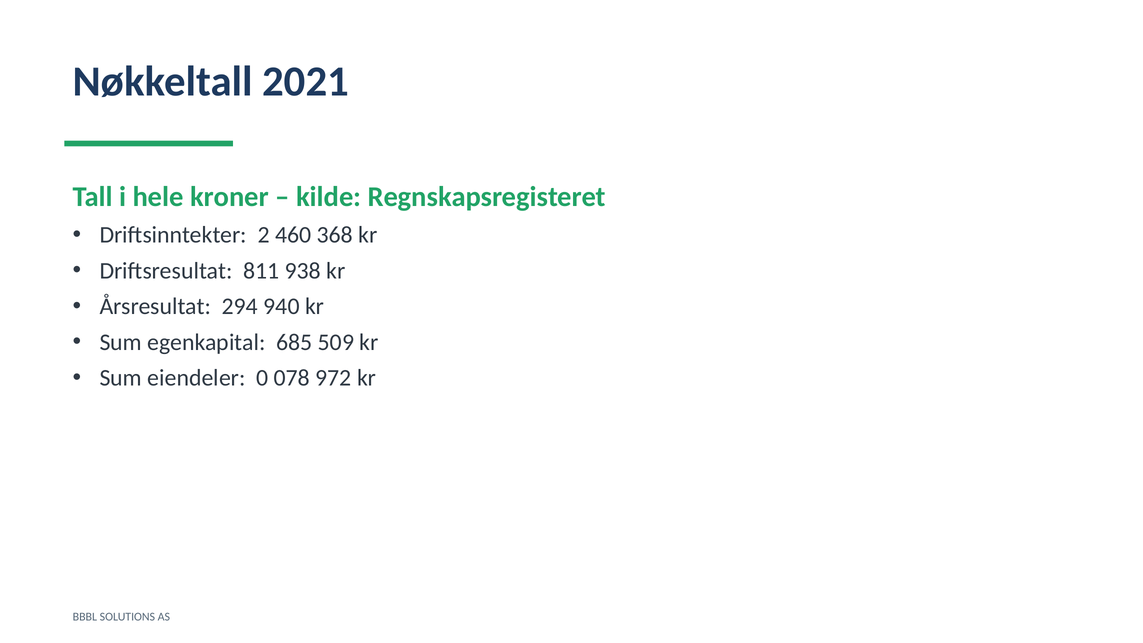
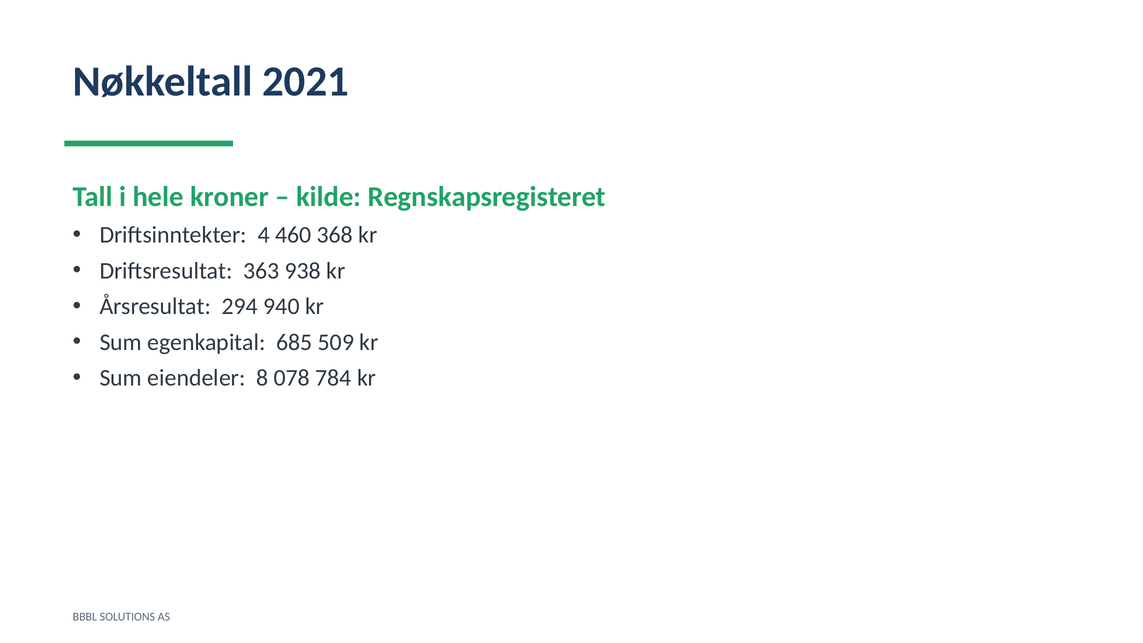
2: 2 -> 4 (264, 235)
811: 811 -> 363 (261, 271)
0: 0 -> 8 (262, 378)
972: 972 -> 784 (333, 378)
